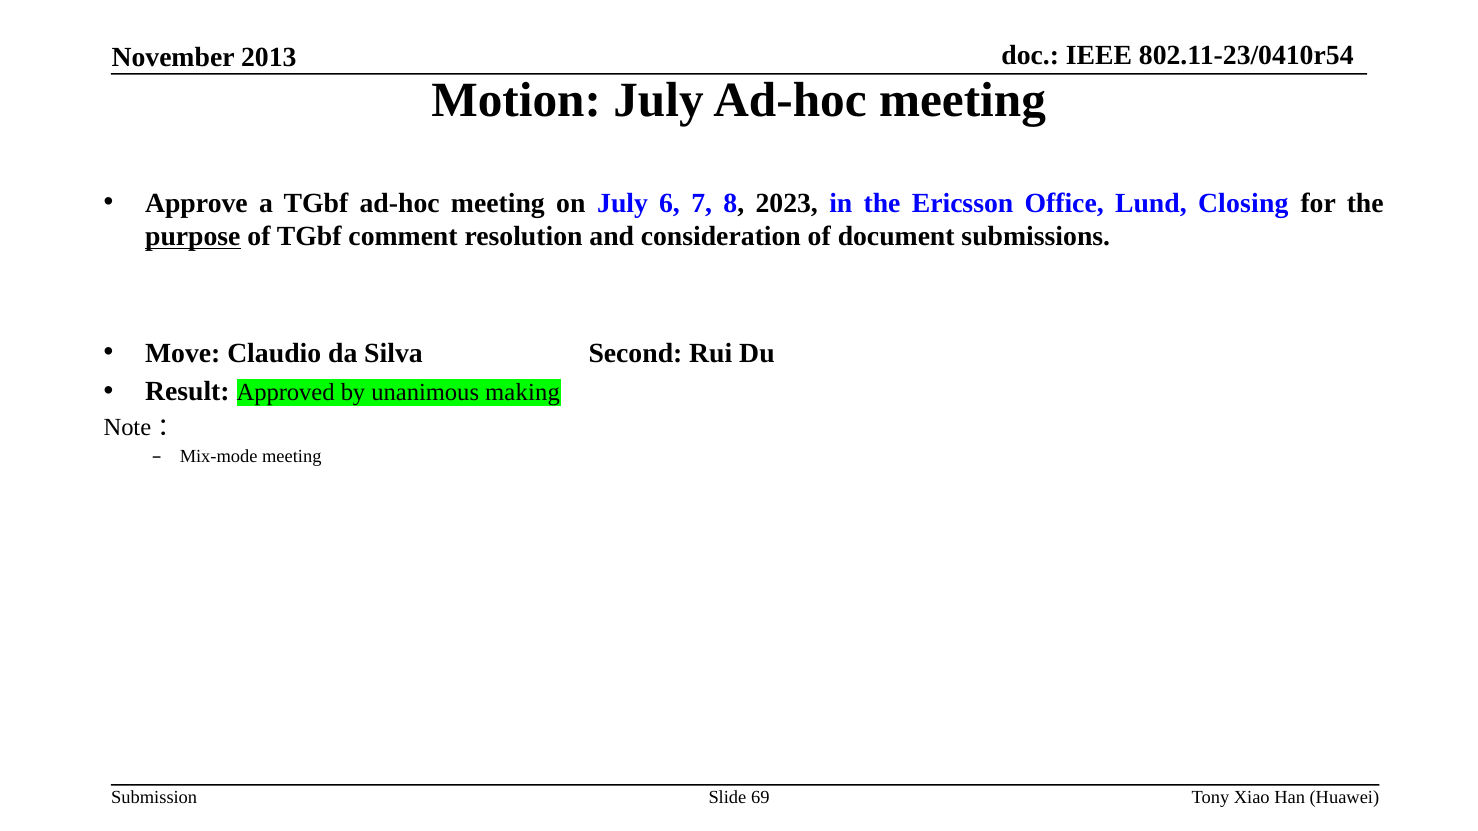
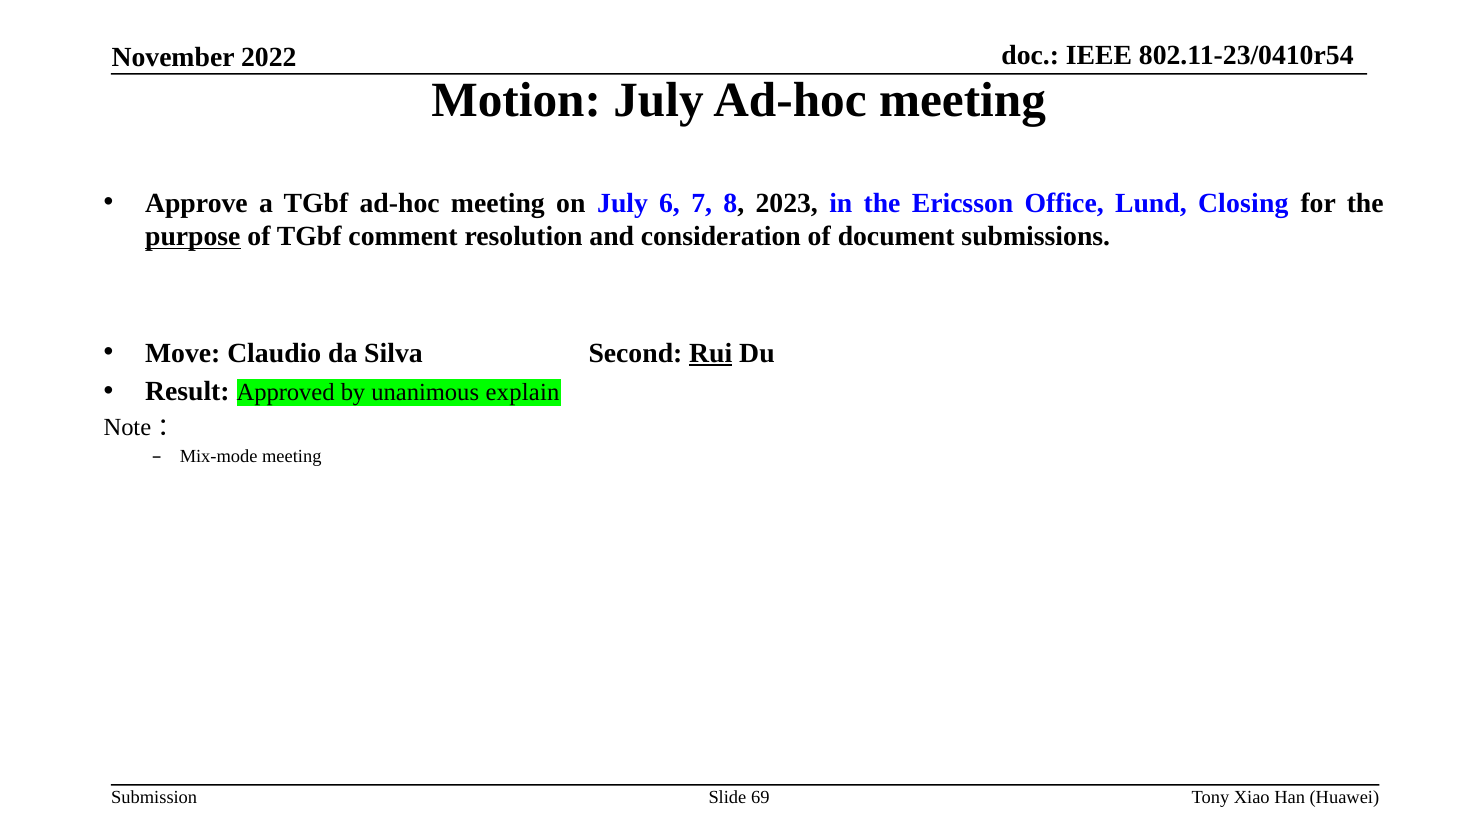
2013: 2013 -> 2022 (269, 57)
Rui underline: none -> present (711, 353)
making: making -> explain (523, 393)
